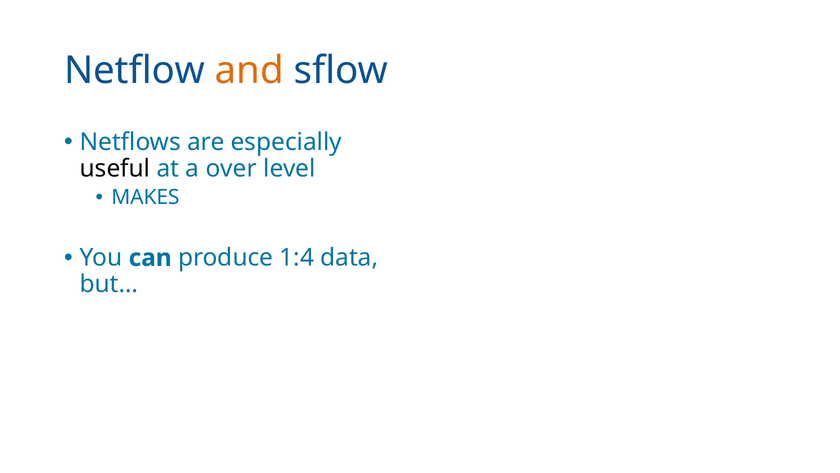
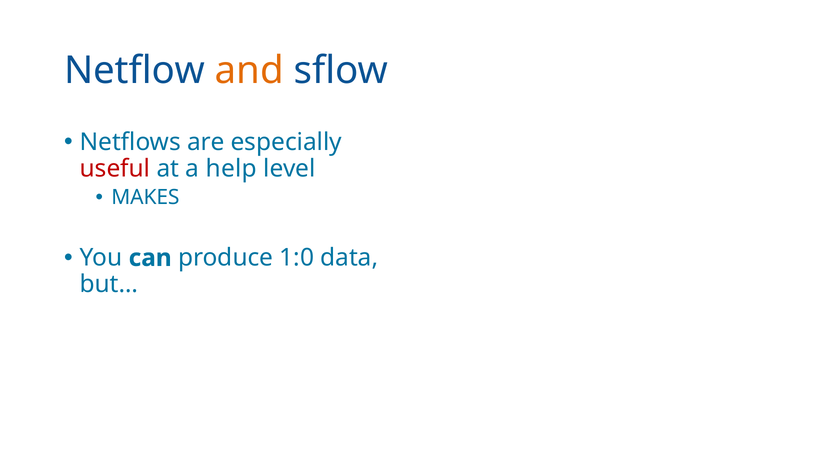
useful colour: black -> red (115, 168)
over: over -> help (231, 168)
1:4: 1:4 -> 1:0 (297, 258)
